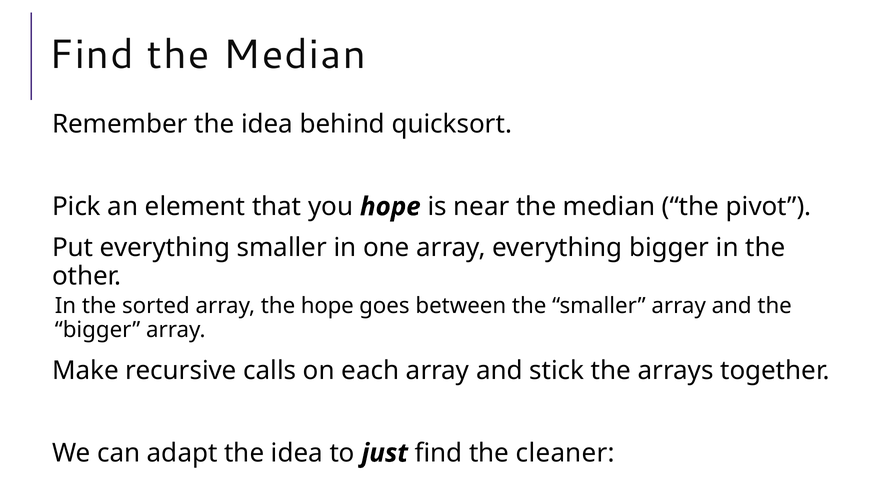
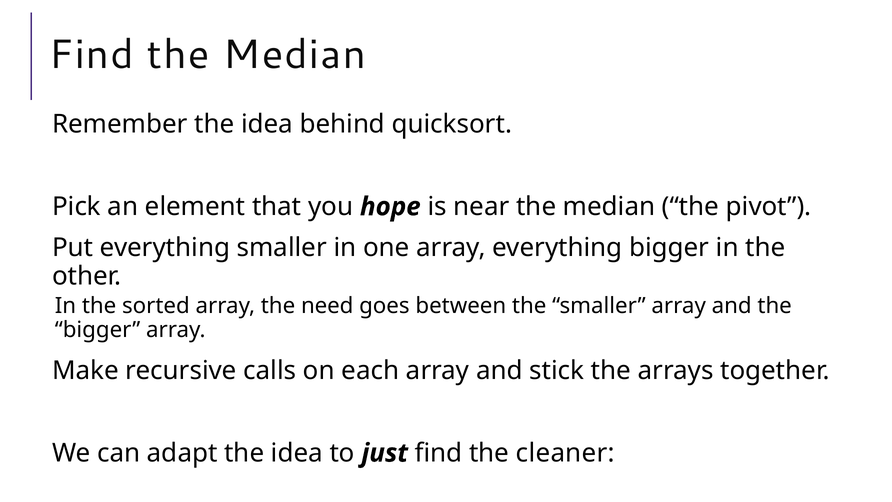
the hope: hope -> need (327, 306)
